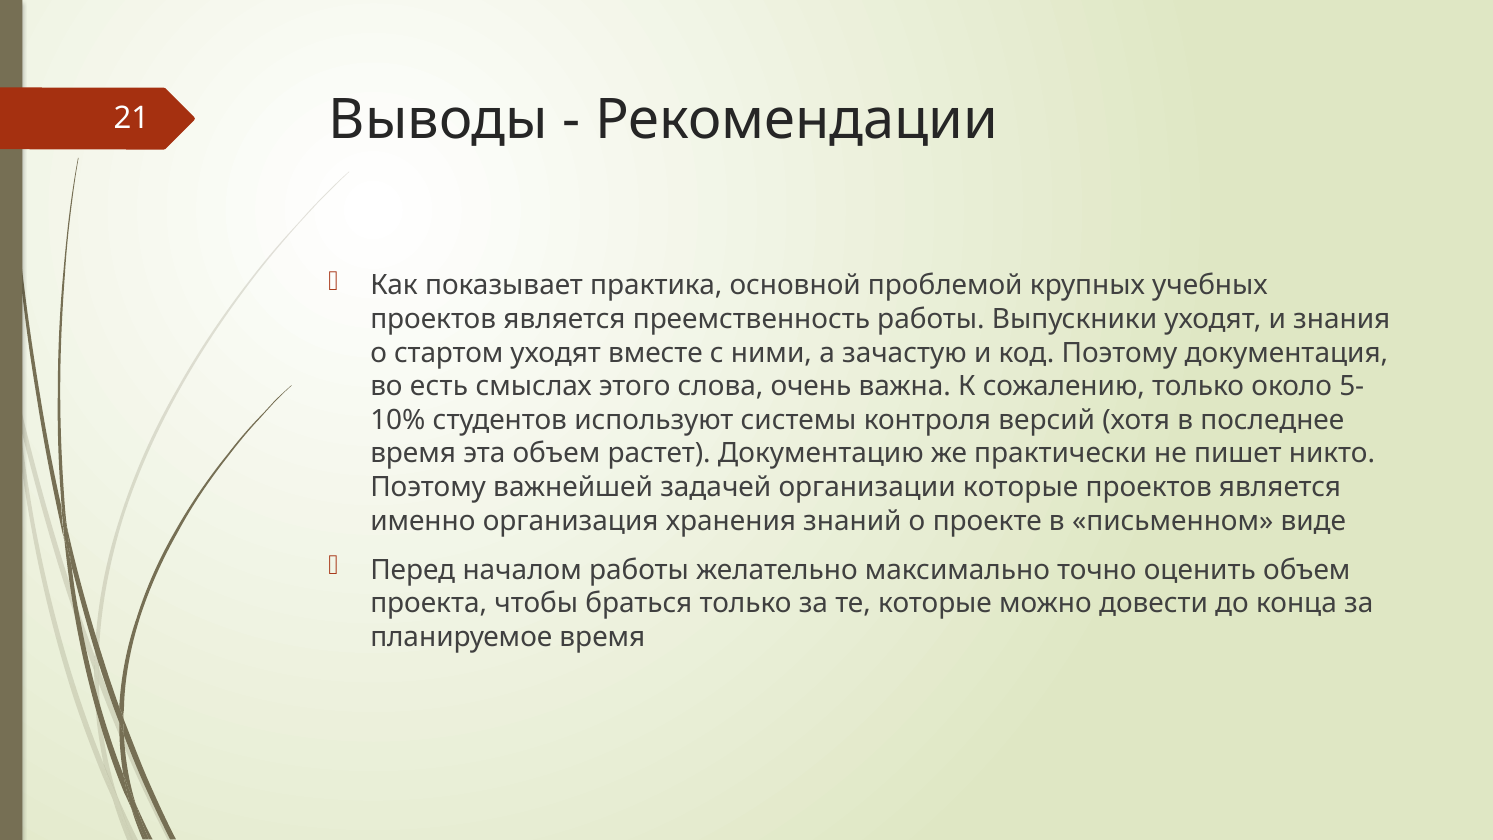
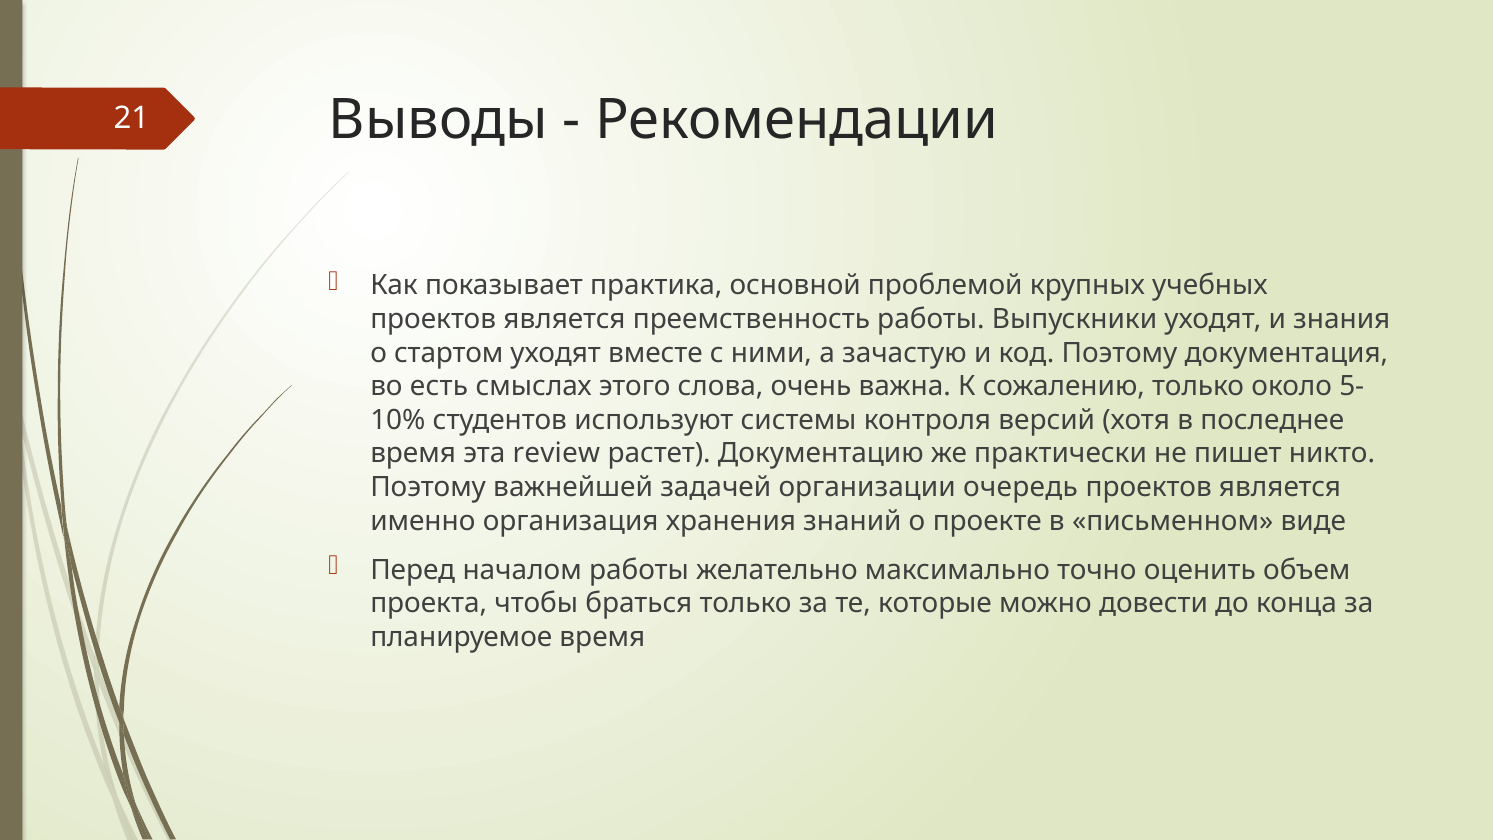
эта объем: объем -> review (556, 454)
организации которые: которые -> очередь (1021, 487)
